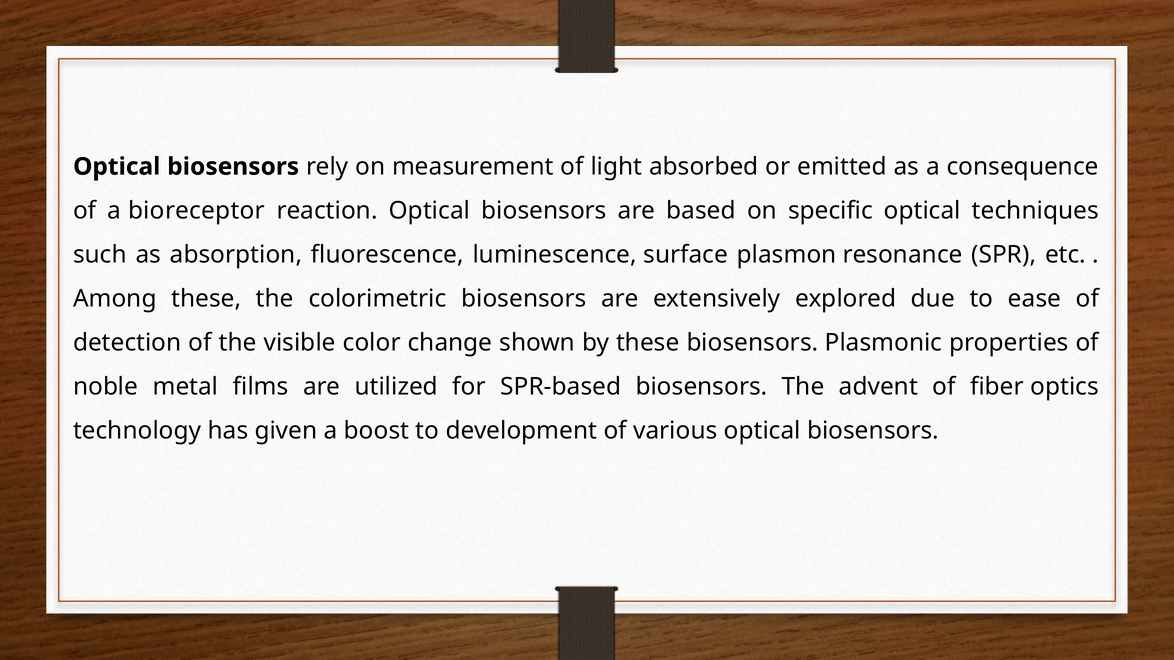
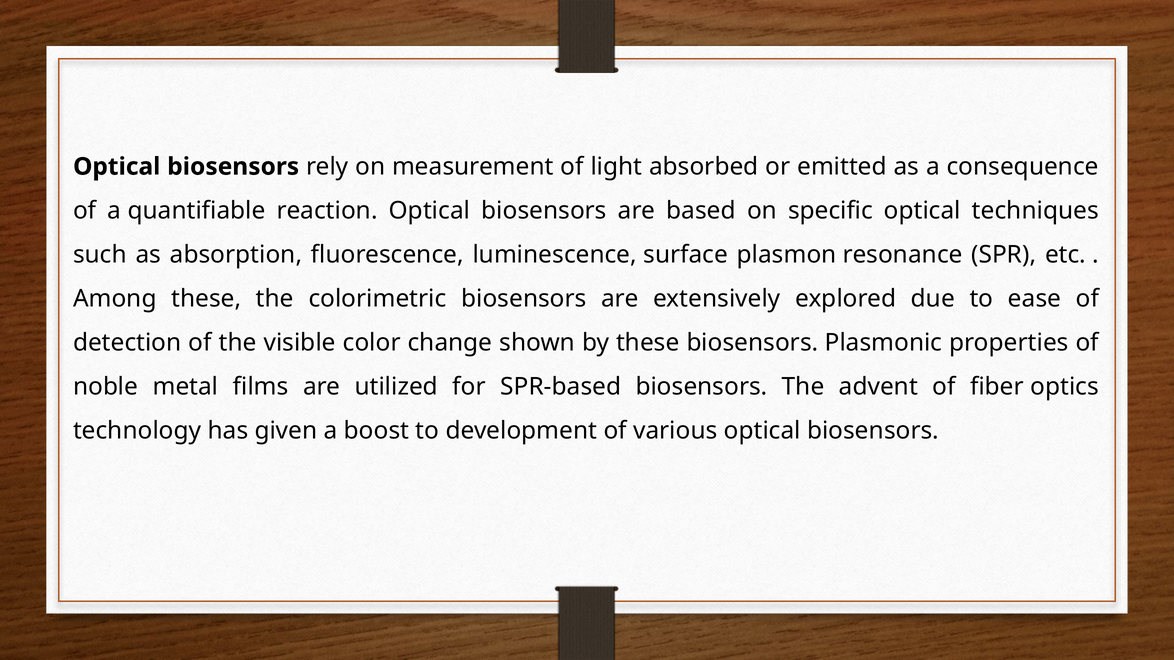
bioreceptor: bioreceptor -> quantifiable (197, 211)
